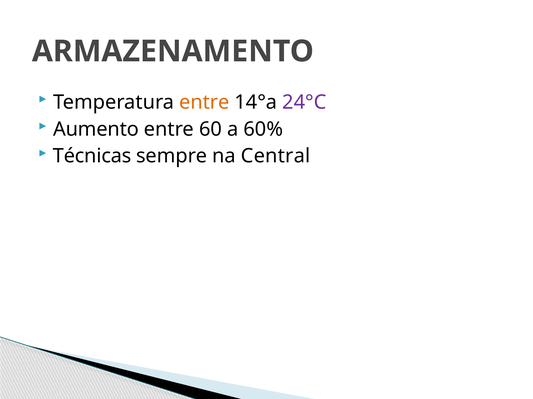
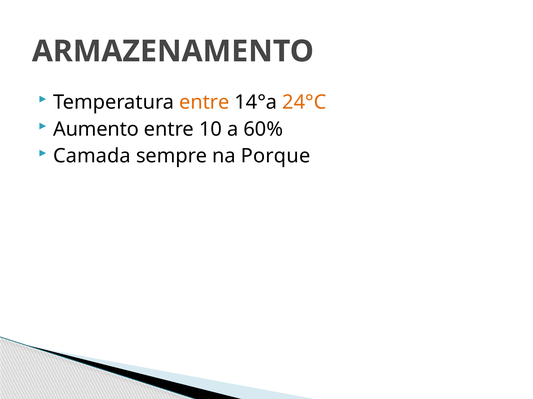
24°C colour: purple -> orange (304, 102)
60: 60 -> 10 (210, 129)
Técnicas: Técnicas -> Camada (92, 156)
Central: Central -> Porque (276, 156)
